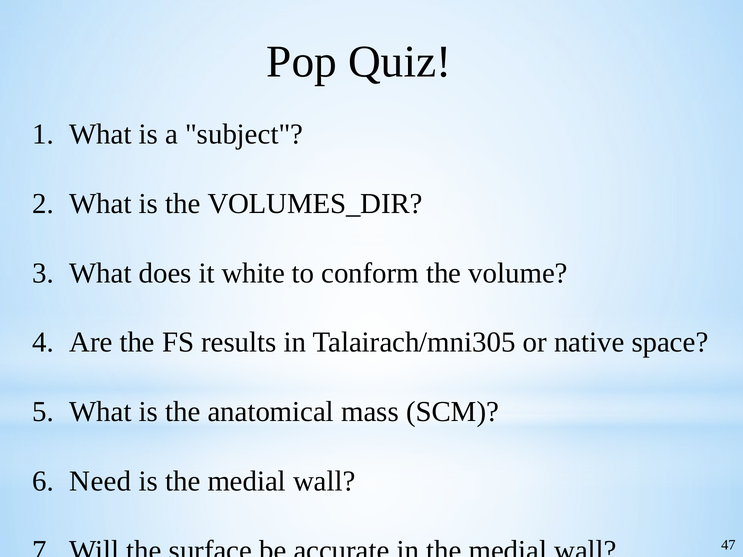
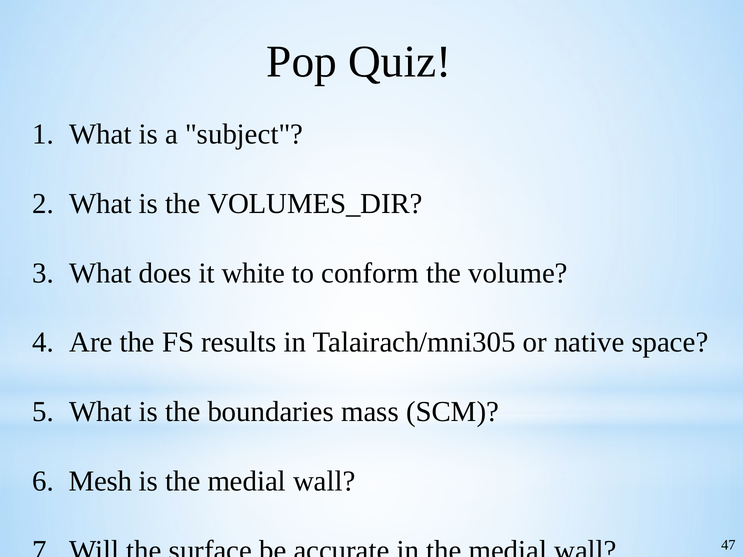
anatomical: anatomical -> boundaries (271, 412)
Need: Need -> Mesh (101, 481)
